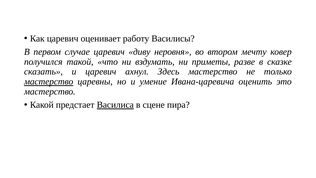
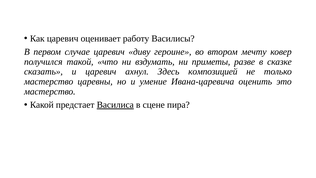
неровня: неровня -> героине (173, 52)
Здесь мастерство: мастерство -> композицией (213, 72)
мастерство underline: present -> none (49, 82)
